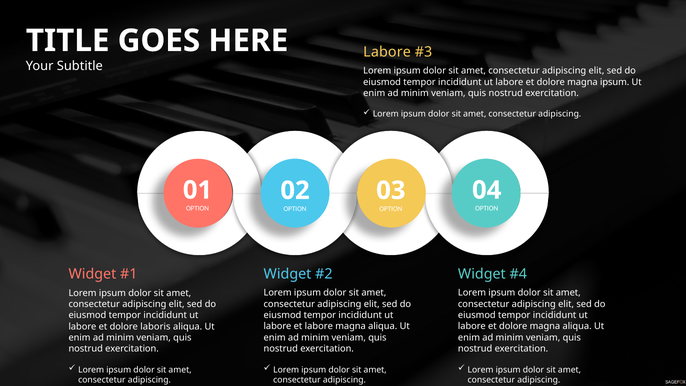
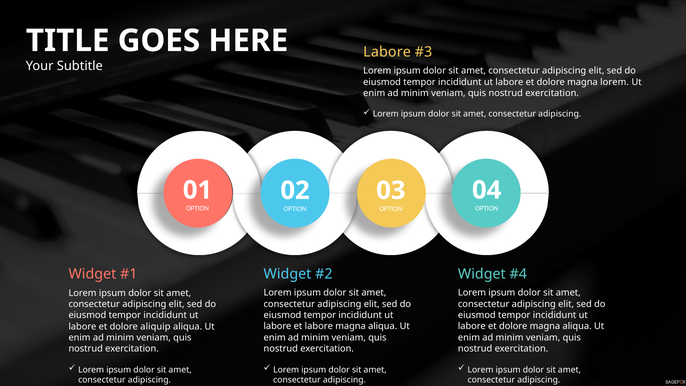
magna ipsum: ipsum -> lorem (615, 82)
laboris: laboris -> aliquip (155, 326)
